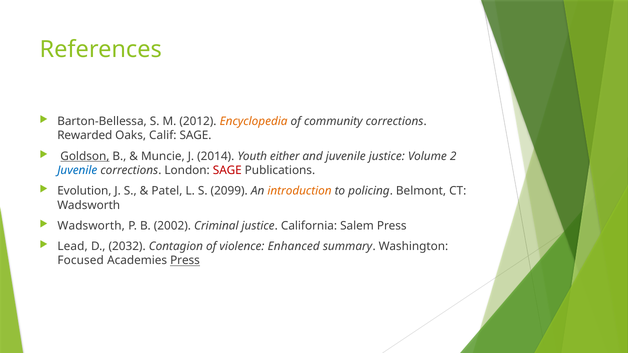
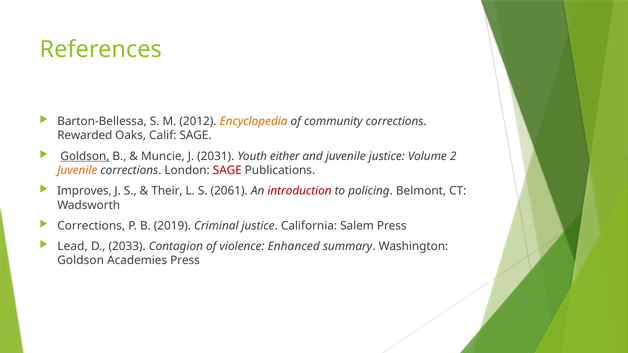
2014: 2014 -> 2031 (216, 156)
Juvenile colour: blue -> orange (77, 170)
Evolution: Evolution -> Improves (84, 191)
Patel: Patel -> Their (167, 191)
2099: 2099 -> 2061 (229, 191)
introduction colour: orange -> red (300, 191)
Wadsworth: Wadsworth -> Corrections (91, 226)
2002: 2002 -> 2019 (172, 226)
2032: 2032 -> 2033 (127, 247)
Focused: Focused -> Goldson (81, 261)
Press underline: present -> none (185, 261)
